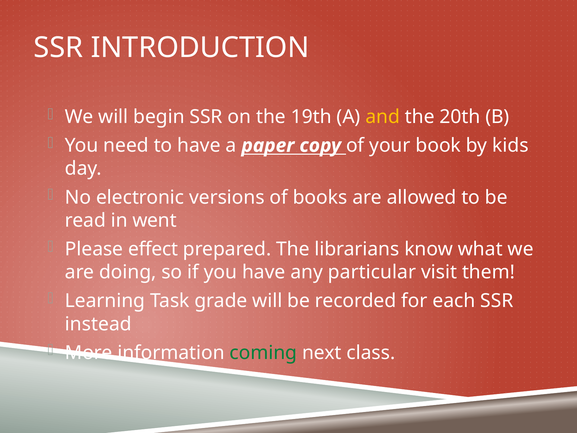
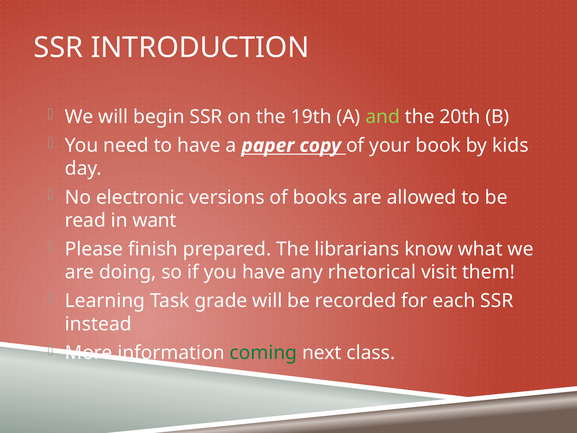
and colour: yellow -> light green (383, 117)
went: went -> want (155, 220)
effect: effect -> finish (153, 249)
particular: particular -> rhetorical (372, 272)
